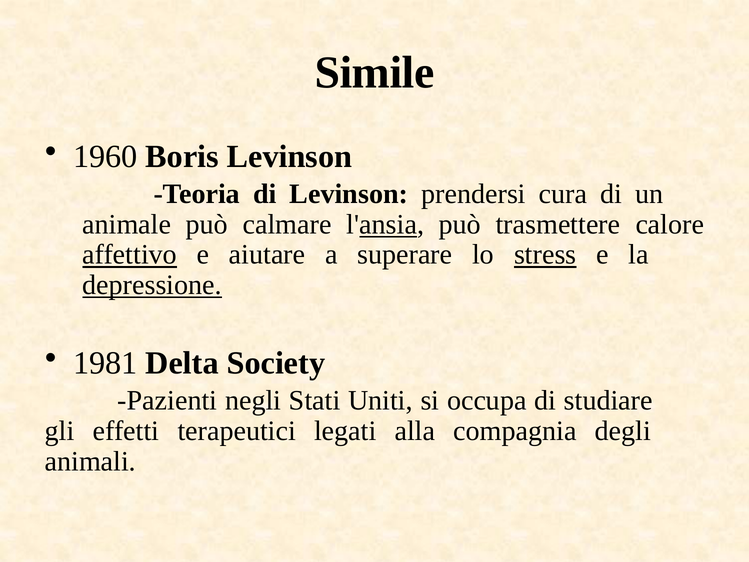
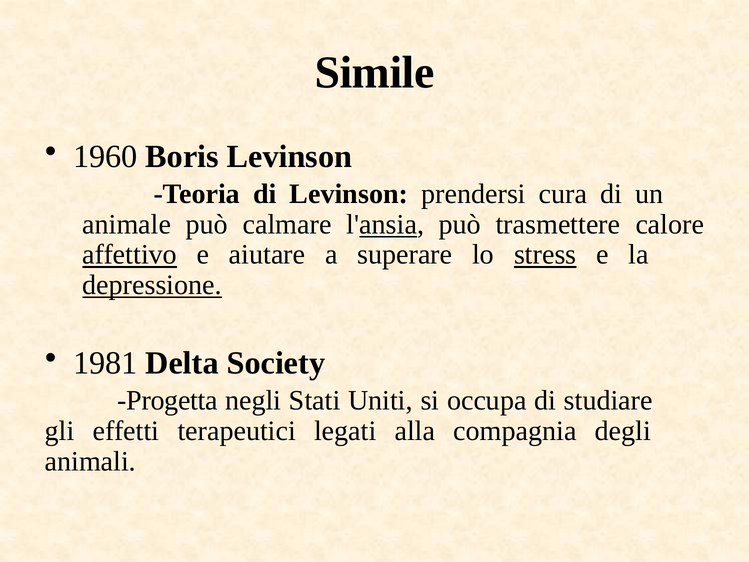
Pazienti: Pazienti -> Progetta (167, 400)
